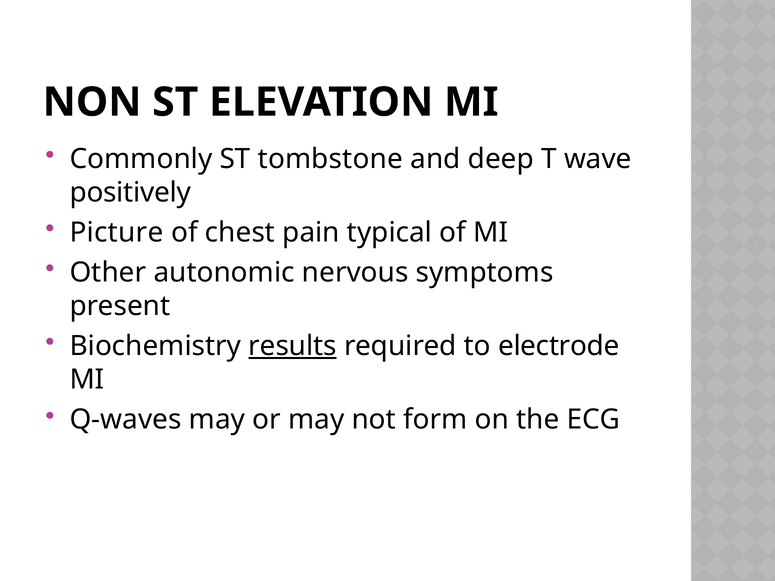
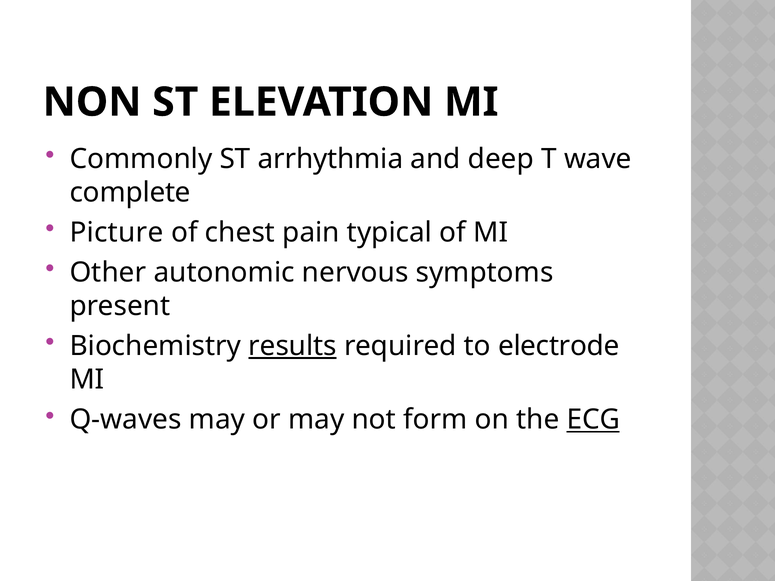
tombstone: tombstone -> arrhythmia (330, 159)
positively: positively -> complete (130, 193)
ECG underline: none -> present (593, 420)
